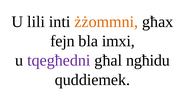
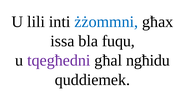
żżommni colour: orange -> blue (106, 22)
fejn: fejn -> issa (62, 41)
imxi: imxi -> fuqu (118, 41)
